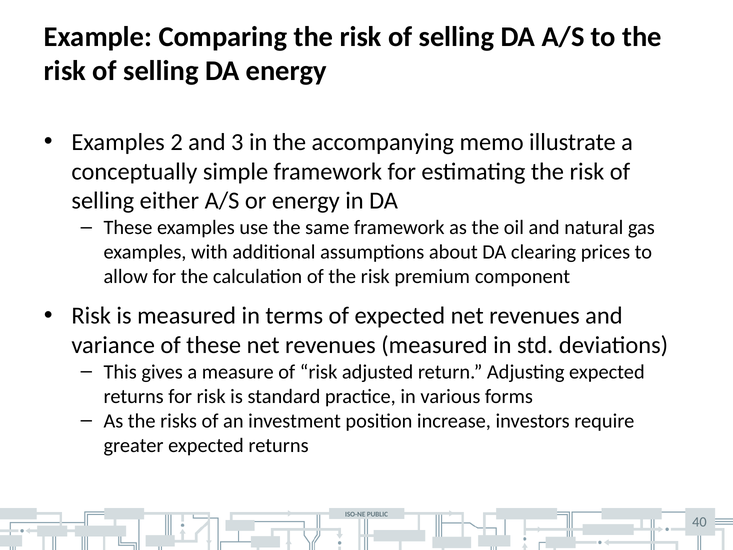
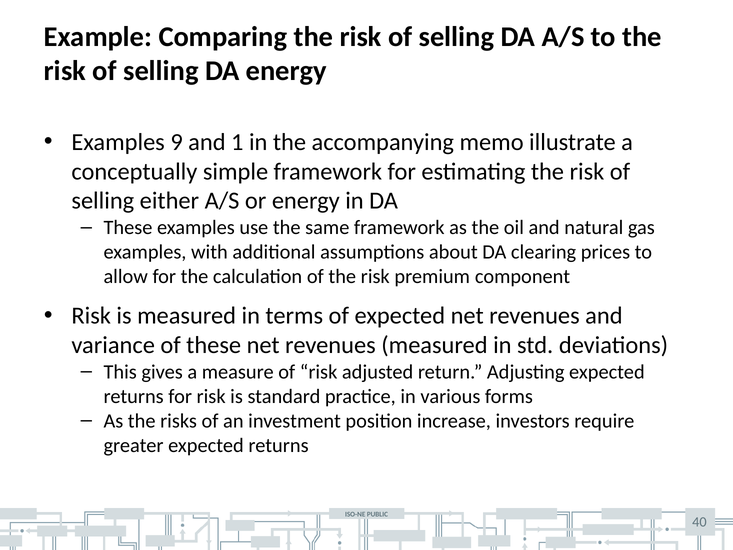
2: 2 -> 9 (177, 142)
3: 3 -> 1 (237, 142)
